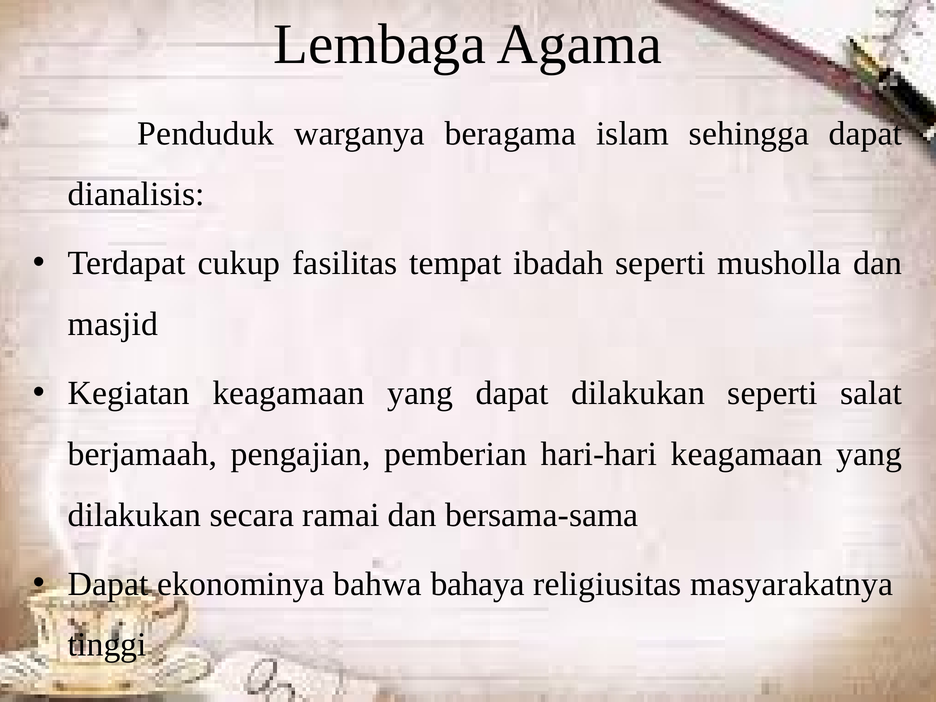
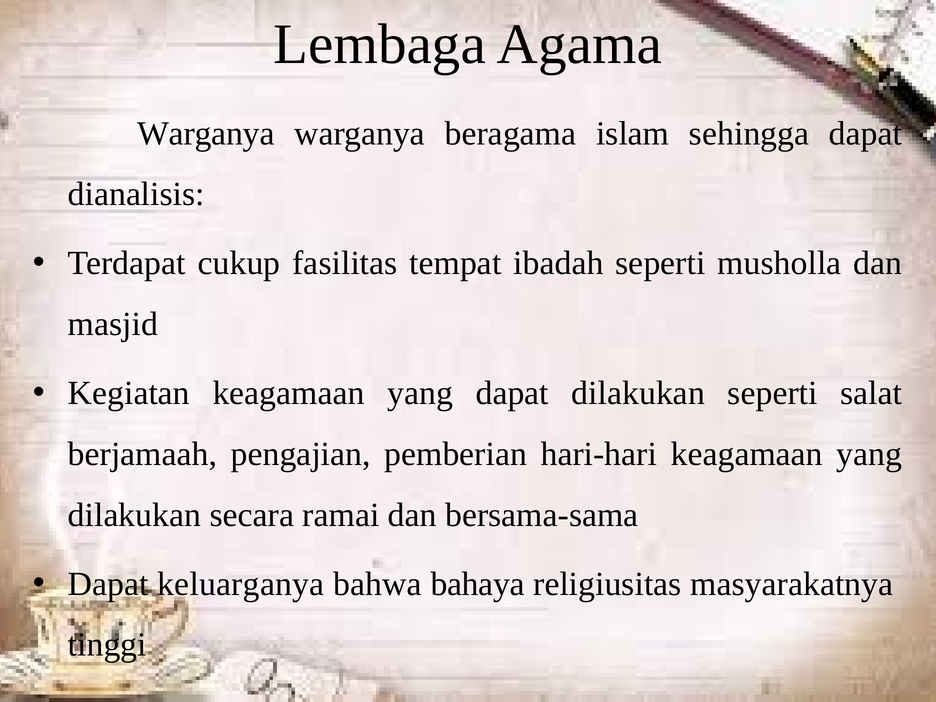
Penduduk: Penduduk -> Warganya (206, 133)
ekonominya: ekonominya -> keluarganya (241, 584)
